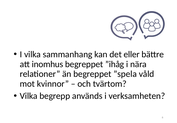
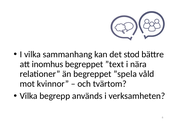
eller: eller -> stod (132, 54)
”ihåg: ”ihåg -> ”text (115, 64)
